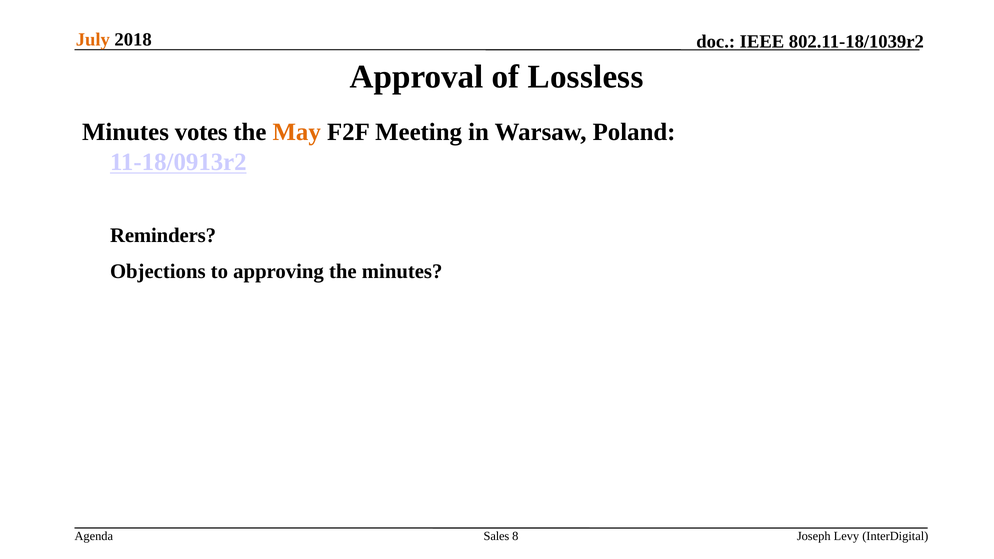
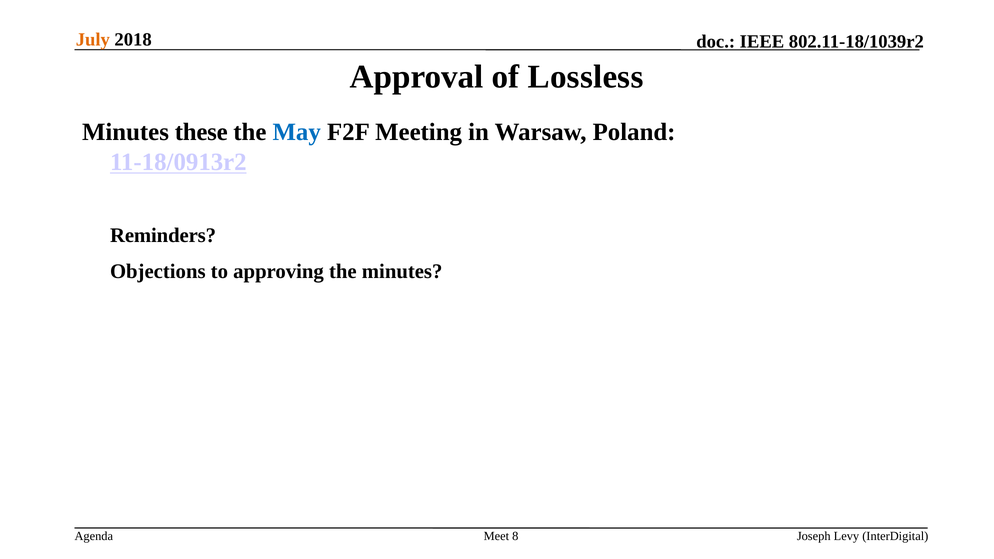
votes: votes -> these (201, 132)
May colour: orange -> blue (297, 132)
Sales: Sales -> Meet (496, 536)
